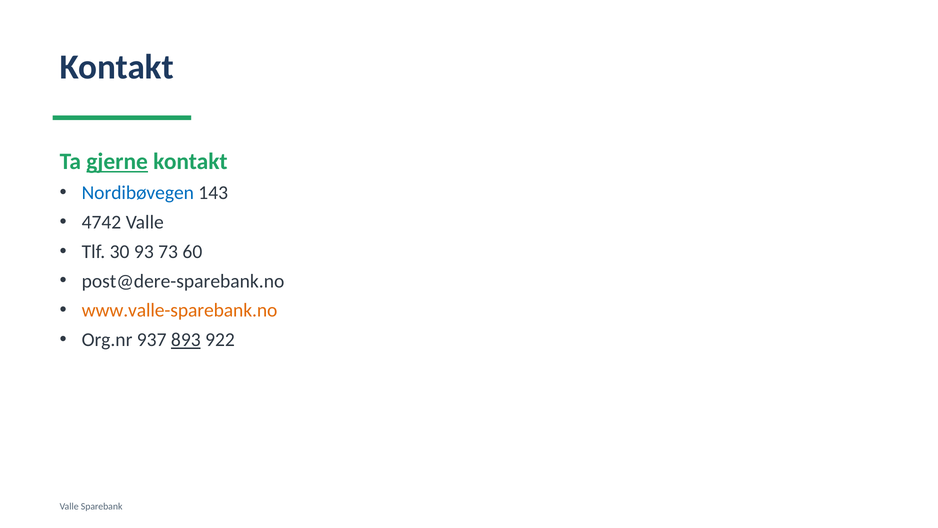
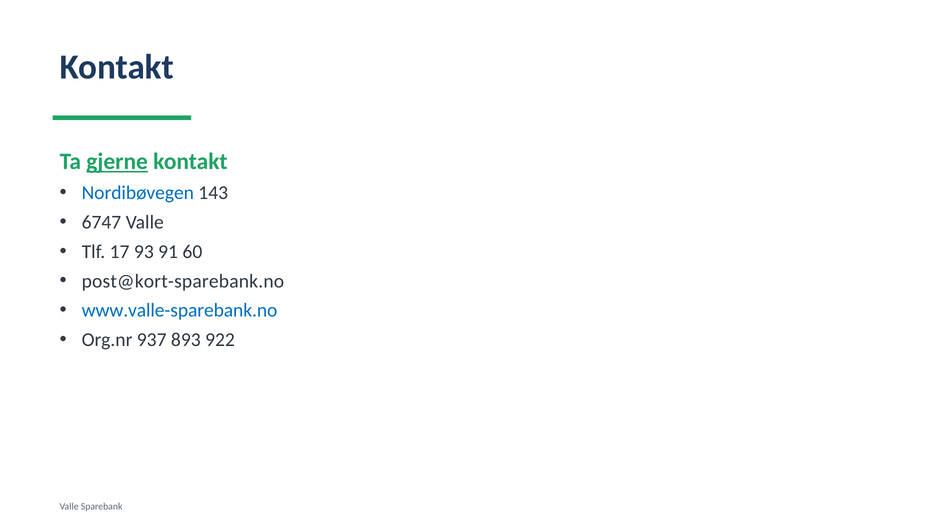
4742: 4742 -> 6747 (101, 222)
30: 30 -> 17 (120, 252)
73: 73 -> 91 (168, 252)
post@dere-sparebank.no: post@dere-sparebank.no -> post@kort-sparebank.no (183, 281)
www.valle-sparebank.no colour: orange -> blue (180, 310)
893 underline: present -> none (186, 340)
